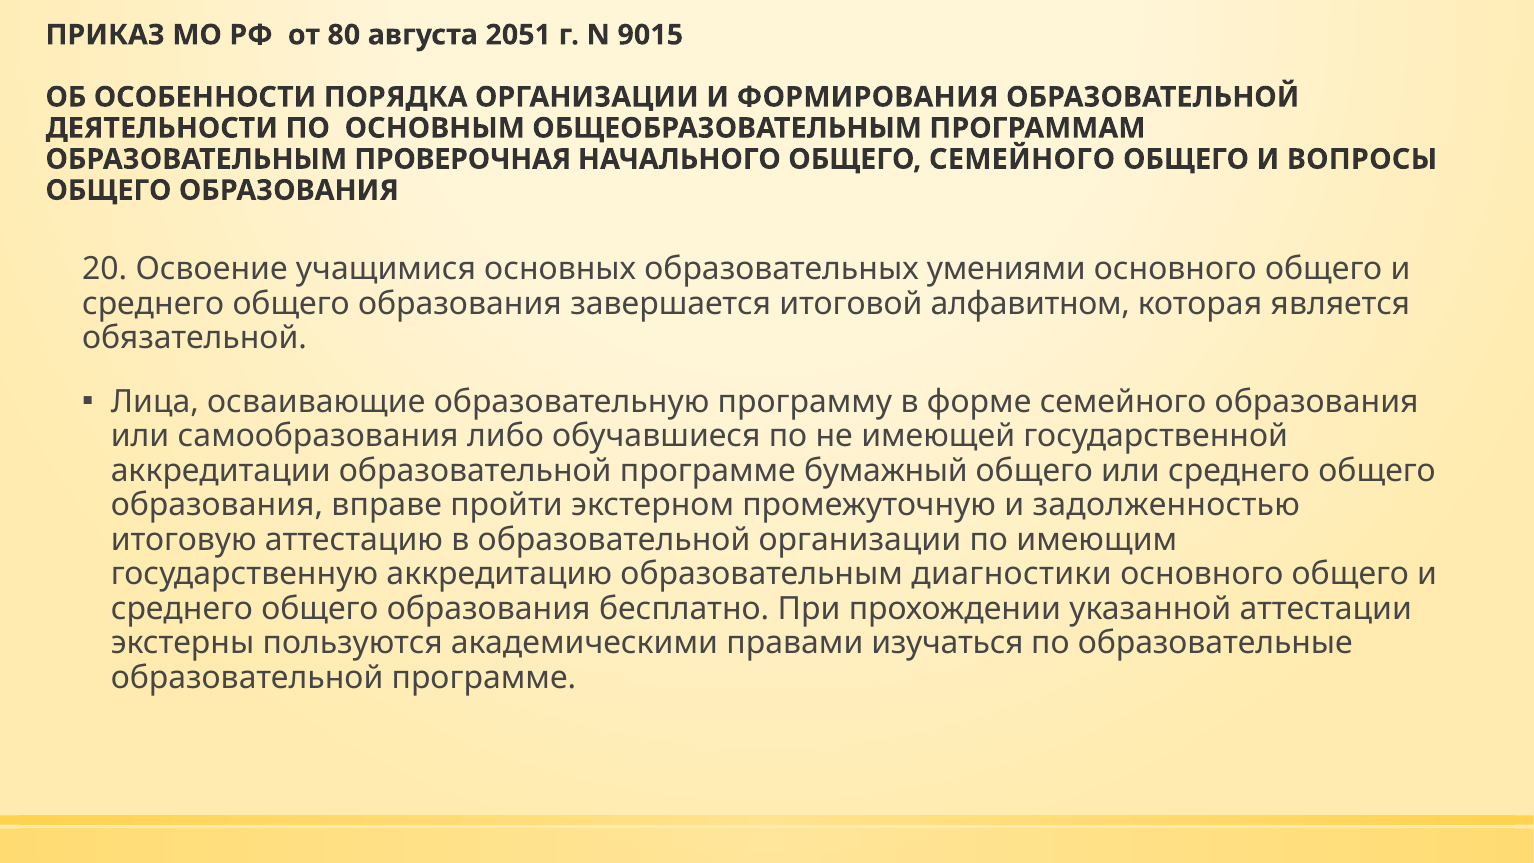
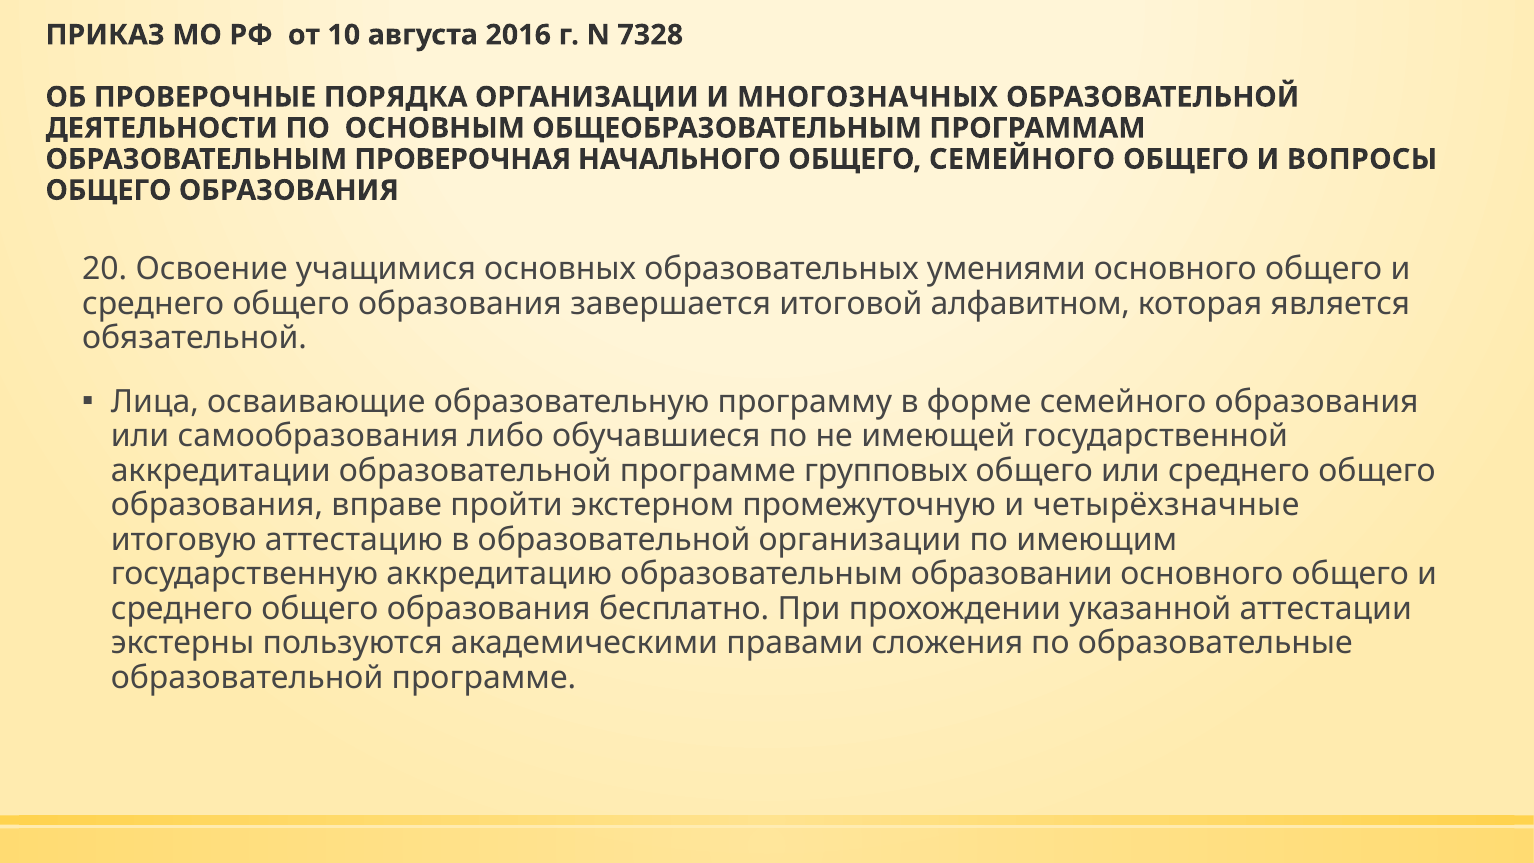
80: 80 -> 10 (344, 35)
2051: 2051 -> 2016 (518, 35)
9015: 9015 -> 7328 (650, 35)
ОСОБЕННОСТИ: ОСОБЕННОСТИ -> ПРОВЕРОЧНЫЕ (205, 97)
ФОРМИРОВАНИЯ: ФОРМИРОВАНИЯ -> МНОГОЗНАЧНЫХ (867, 97)
бумажный: бумажный -> групповых (886, 470)
задолженностью: задолженностью -> четырёхзначные (1166, 505)
диагностики: диагностики -> образовании (1012, 574)
изучаться: изучаться -> сложения (947, 643)
